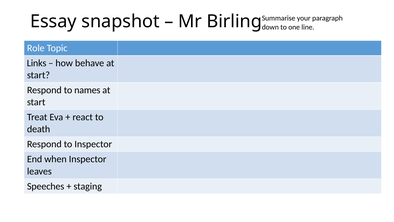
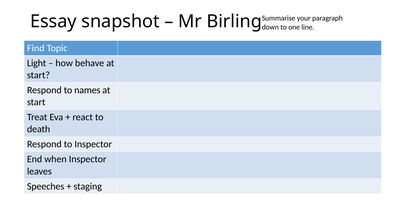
Role: Role -> Find (36, 48)
Links: Links -> Light (37, 63)
